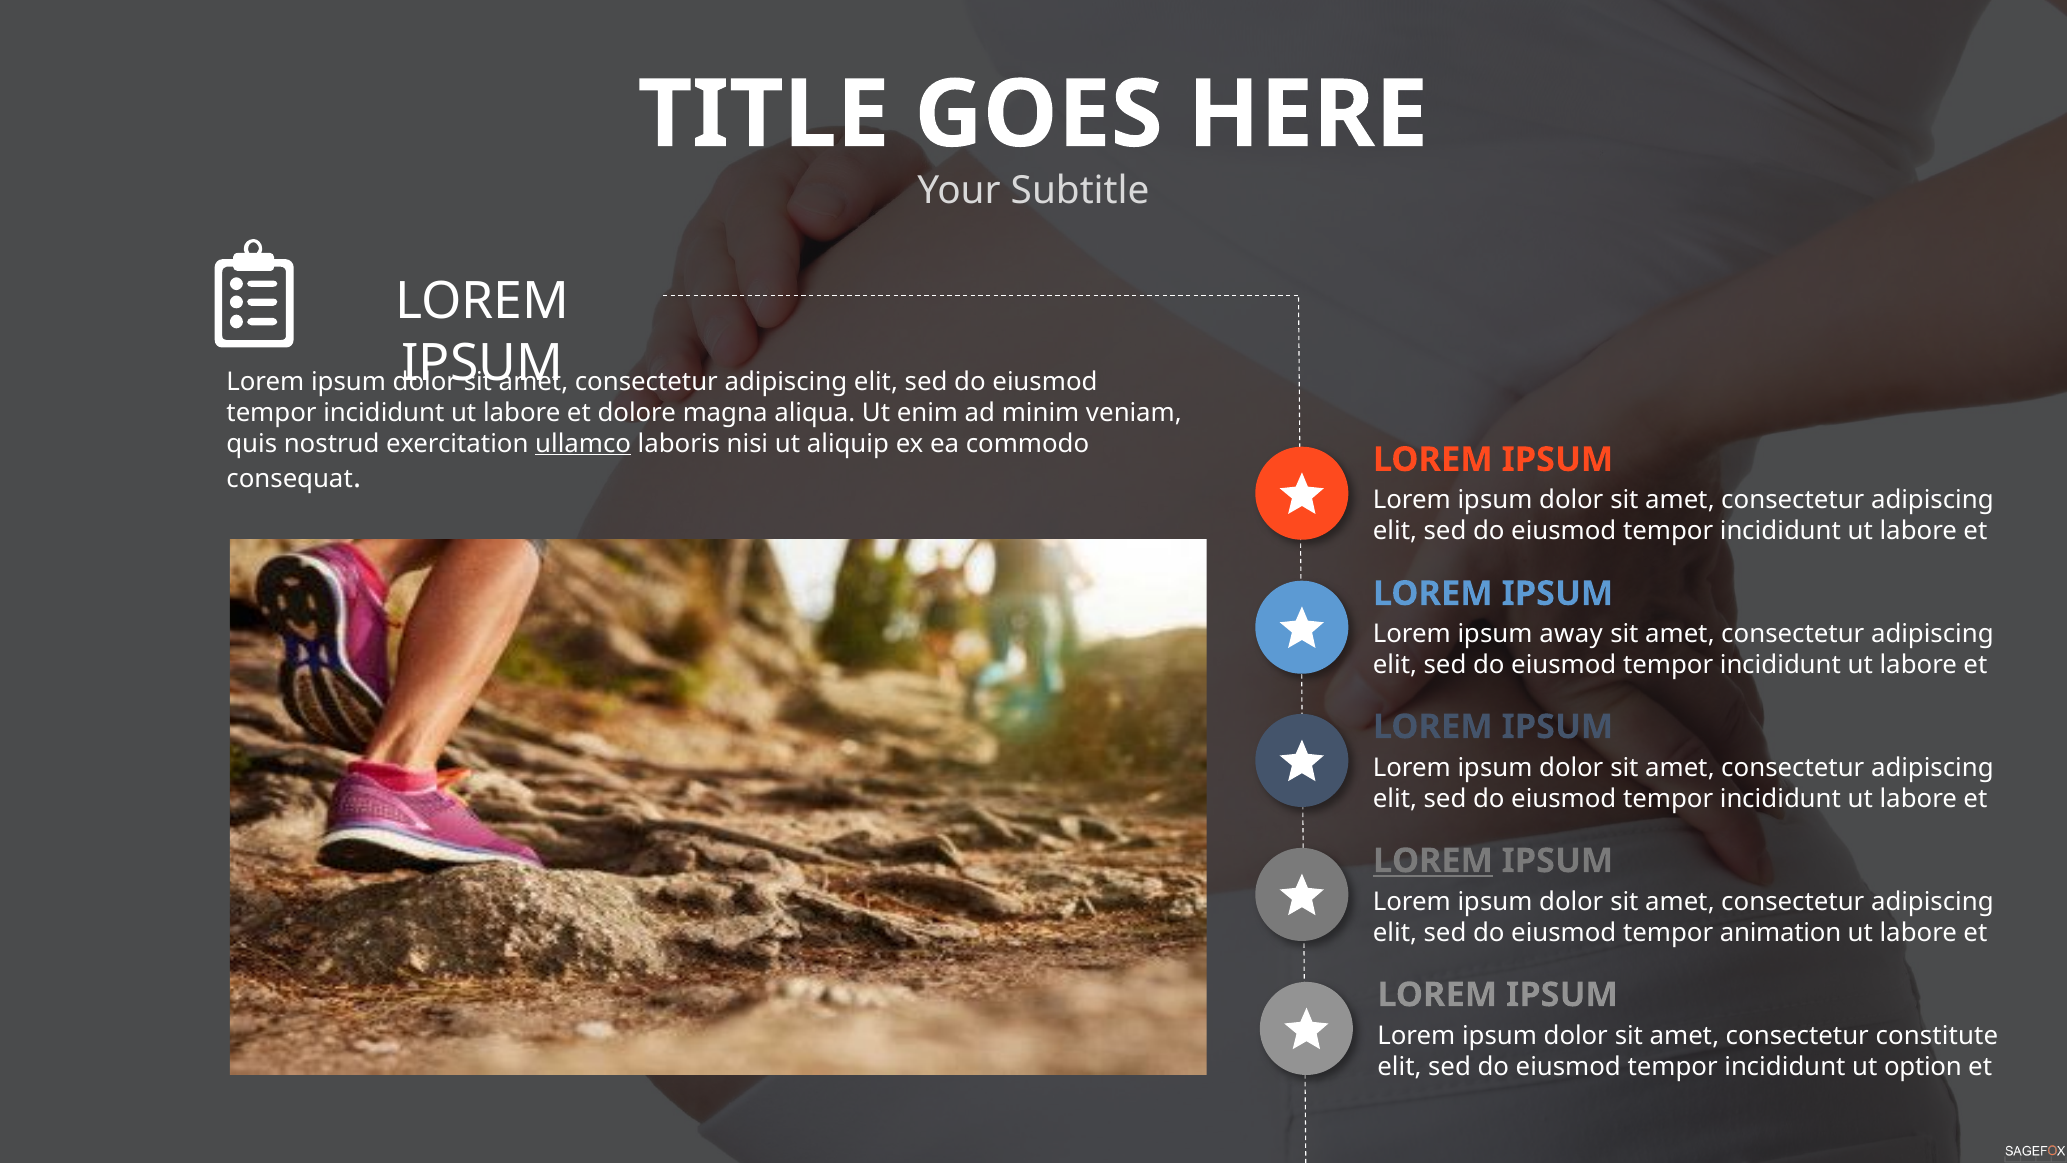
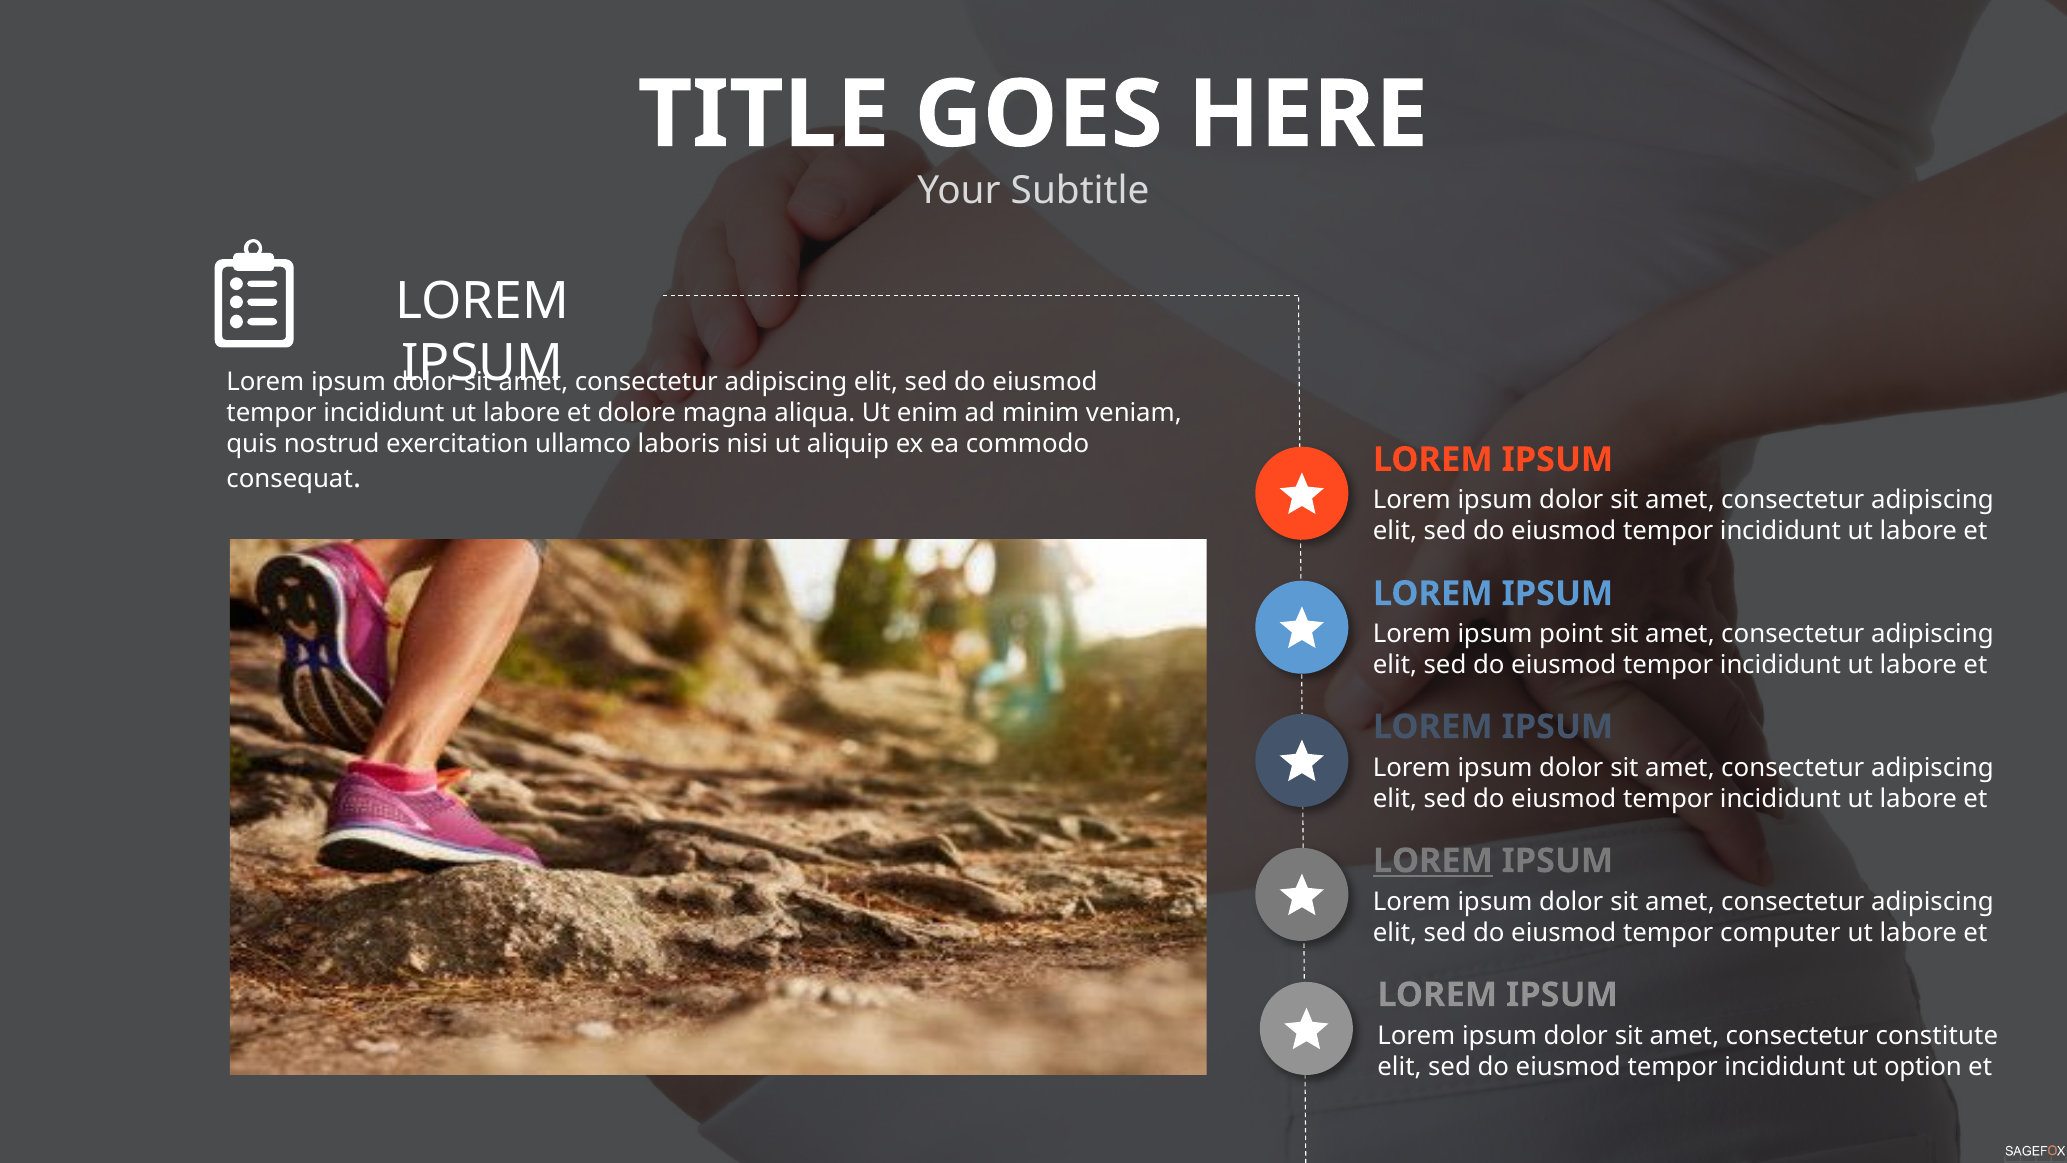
ullamco underline: present -> none (583, 443)
away: away -> point (1571, 634)
animation: animation -> computer (1780, 932)
